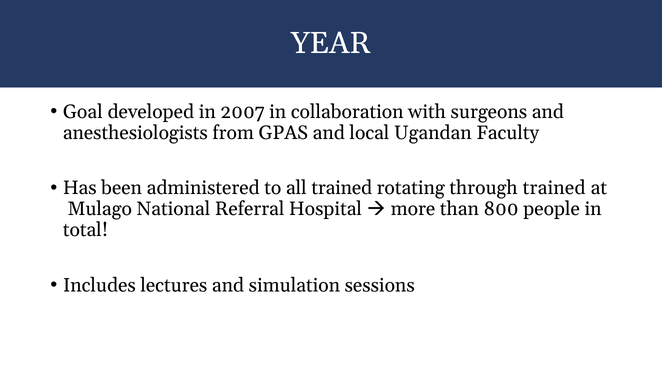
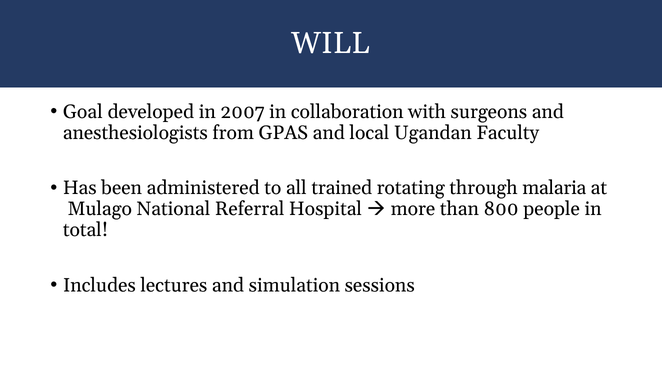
YEAR: YEAR -> WILL (331, 44)
through trained: trained -> malaria (554, 188)
